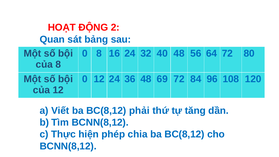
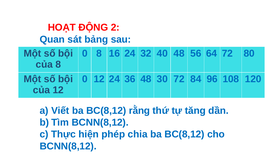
69: 69 -> 30 (162, 79)
phải: phải -> rằng (139, 111)
